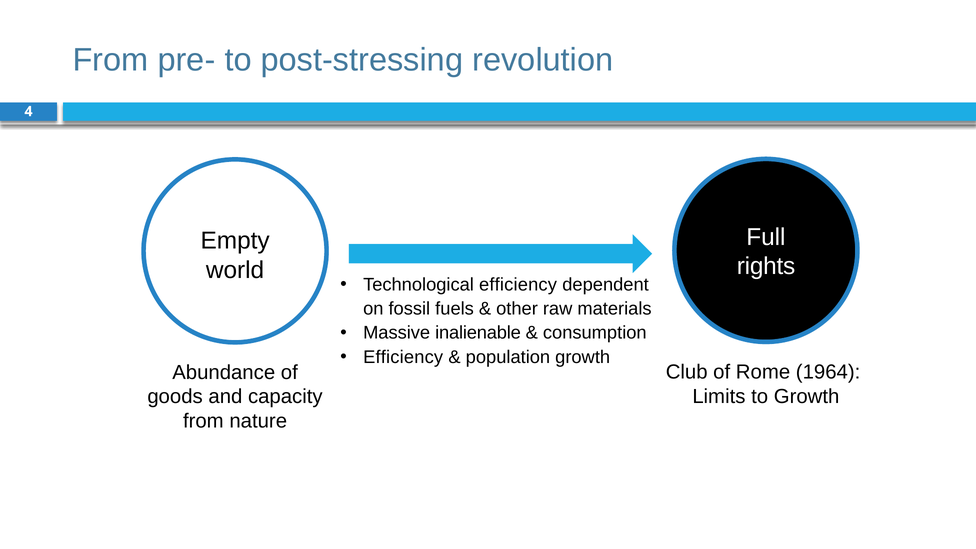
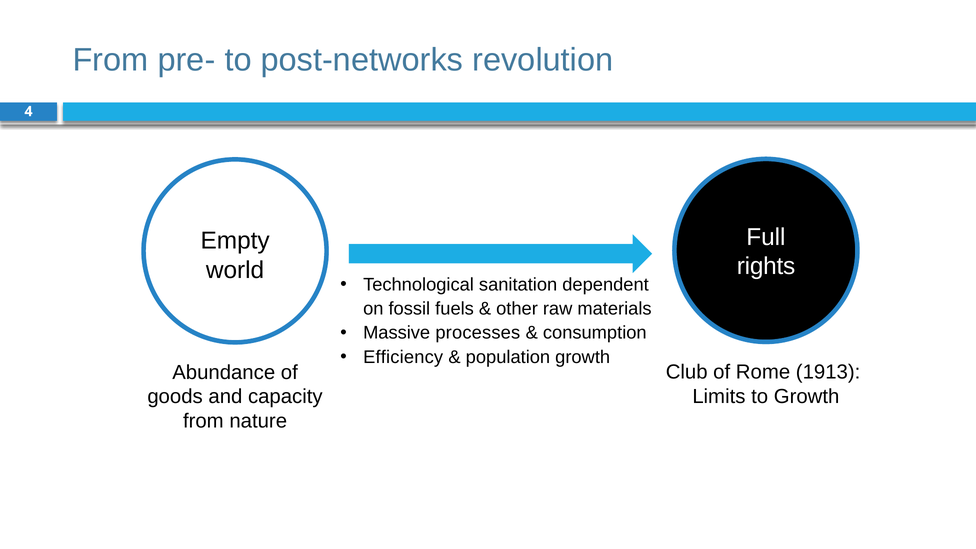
post-stressing: post-stressing -> post-networks (362, 60)
Technological efficiency: efficiency -> sanitation (518, 285)
inalienable: inalienable -> processes (478, 333)
1964: 1964 -> 1913 (828, 372)
